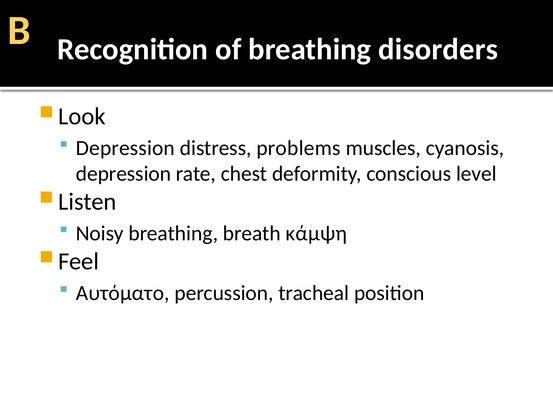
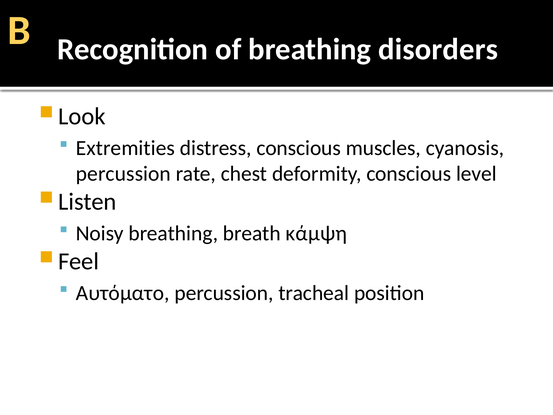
Depression: Depression -> Extremities (125, 148)
distress problems: problems -> conscious (299, 148)
depression: depression -> percussion (123, 174)
